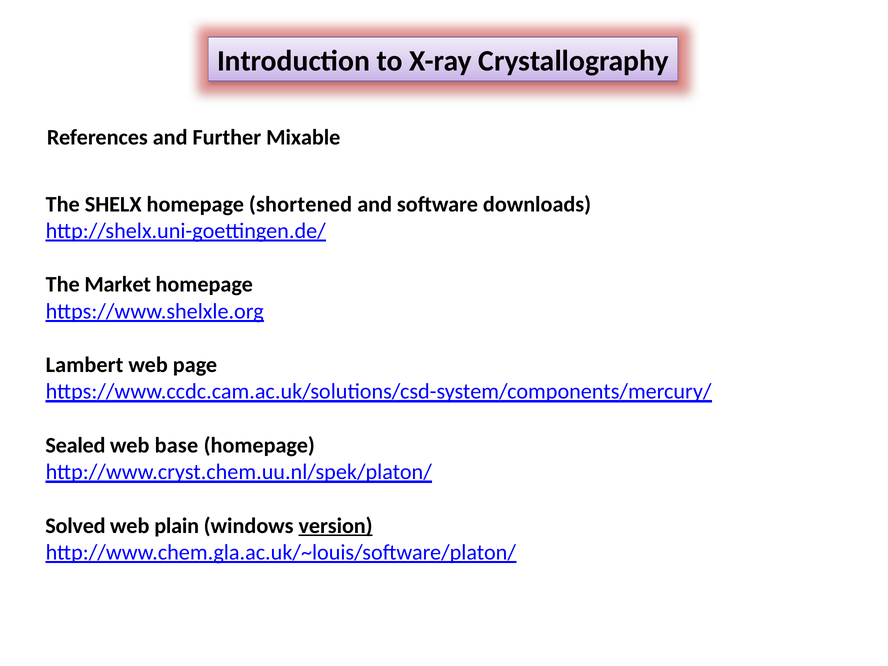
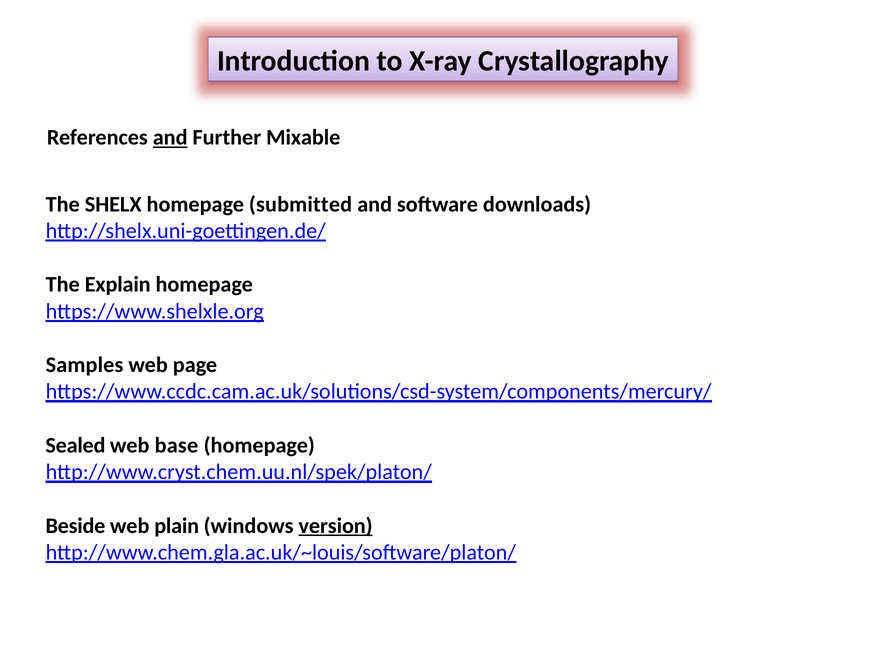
and underline: none -> present (170, 138)
shortened: shortened -> submitted (301, 204)
Market: Market -> Explain (118, 285)
Lambert: Lambert -> Samples (85, 365)
Solved: Solved -> Beside (75, 526)
